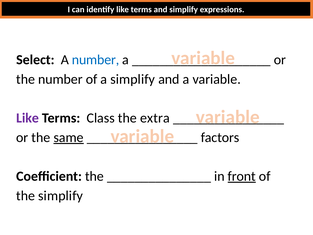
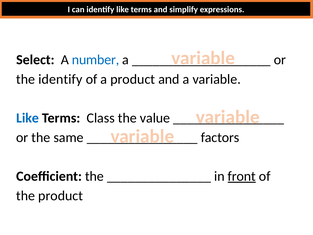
the number: number -> identify (60, 79)
a simplify: simplify -> product (133, 79)
Like colour: purple -> blue (28, 118)
extra: extra -> value (155, 118)
same underline: present -> none (69, 137)
the simplify: simplify -> product (61, 195)
